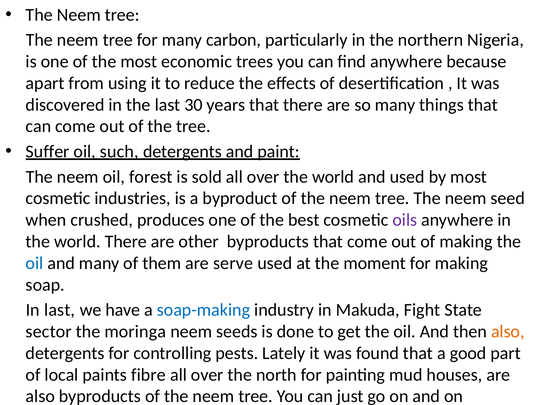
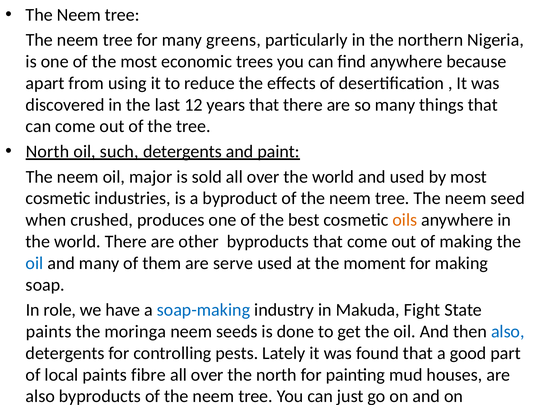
carbon: carbon -> greens (233, 40)
30: 30 -> 12 (193, 105)
Suffer: Suffer -> North (48, 152)
forest: forest -> major (151, 177)
oils colour: purple -> orange (405, 220)
In last: last -> role (60, 310)
sector: sector -> paints (49, 332)
also colour: orange -> blue (508, 332)
